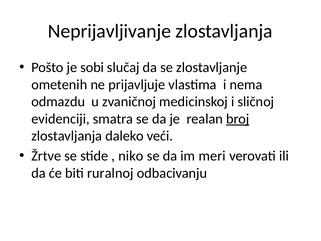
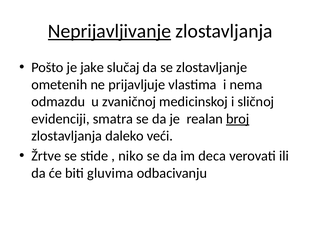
Neprijavljivanje underline: none -> present (109, 31)
sobi: sobi -> jake (92, 67)
meri: meri -> deca (212, 156)
ruralnoj: ruralnoj -> gluvima (110, 173)
